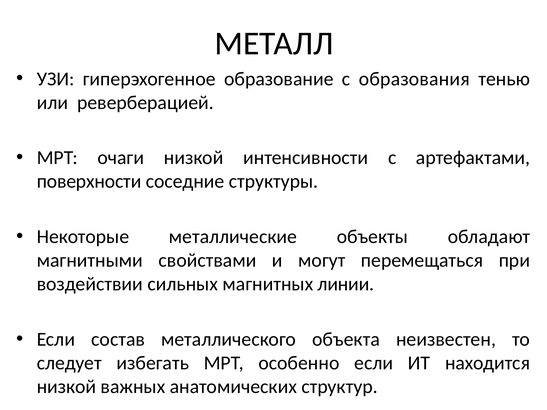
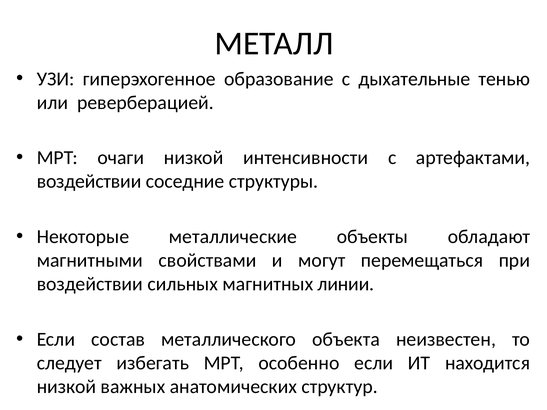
образования: образования -> дыхательные (414, 79)
поверхности: поверхности -> воздействии (89, 182)
